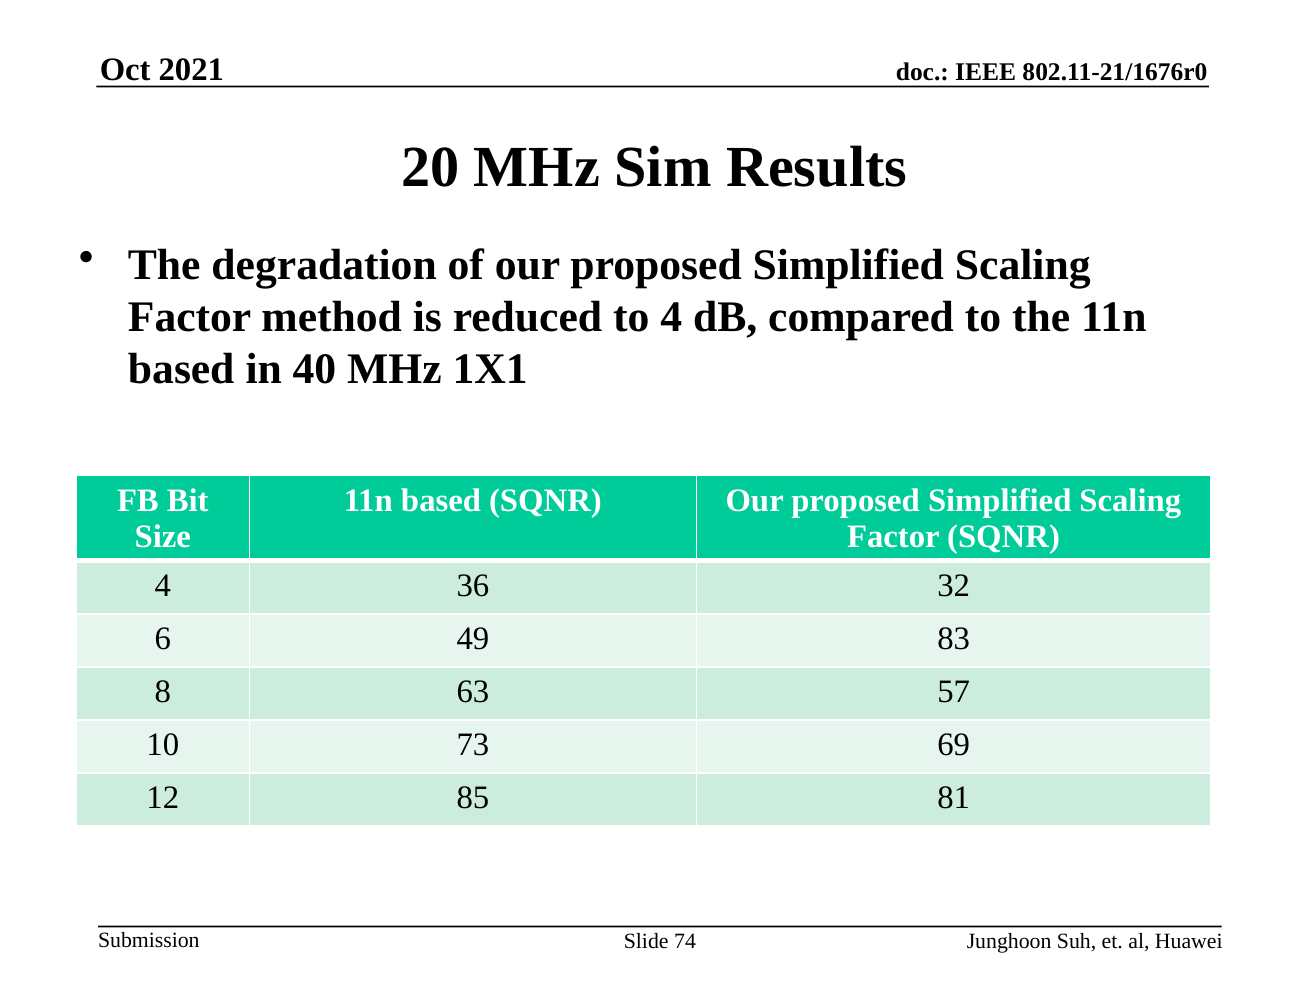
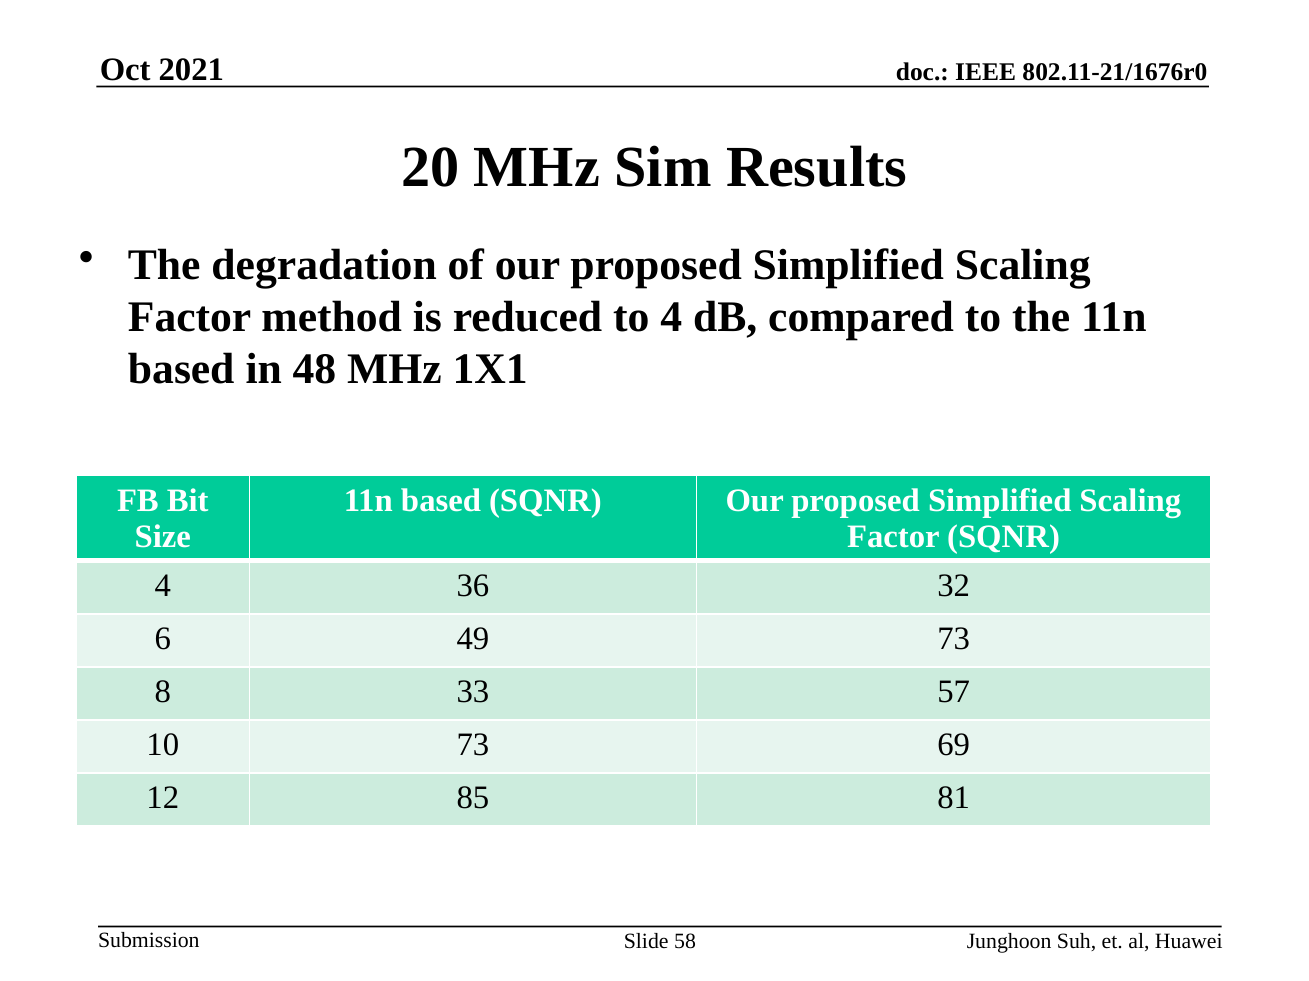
40: 40 -> 48 (314, 370)
49 83: 83 -> 73 (954, 639)
63: 63 -> 33 (473, 692)
74: 74 -> 58 (685, 942)
